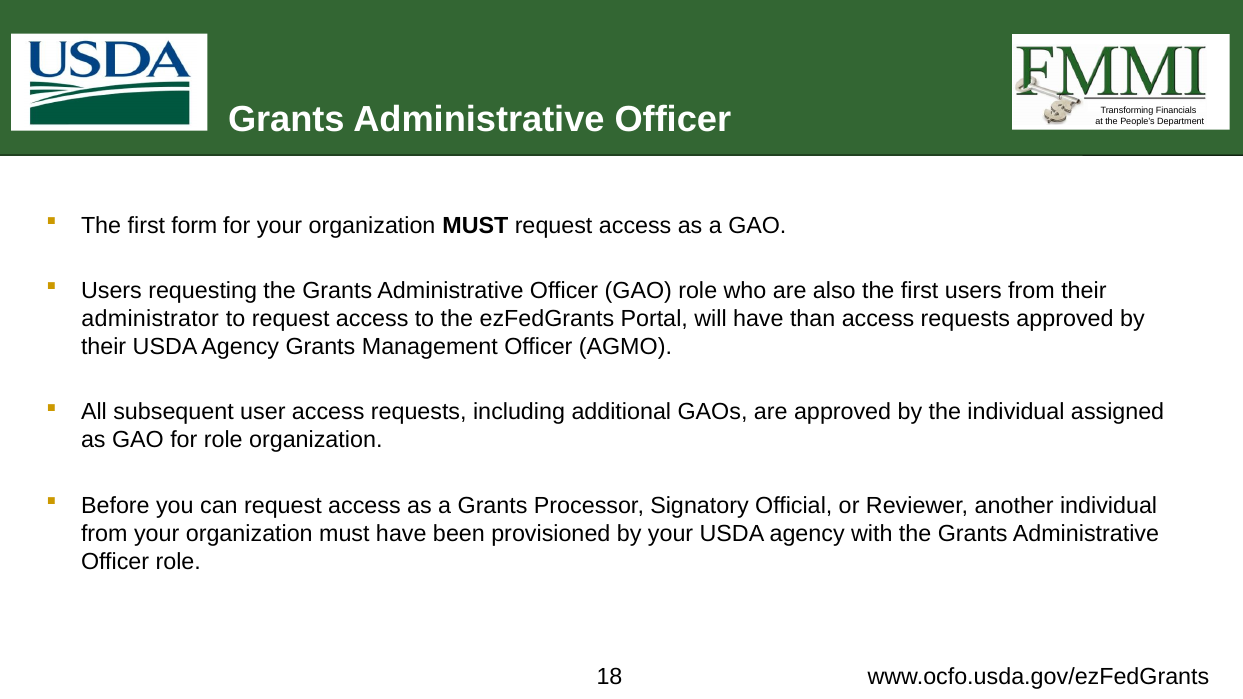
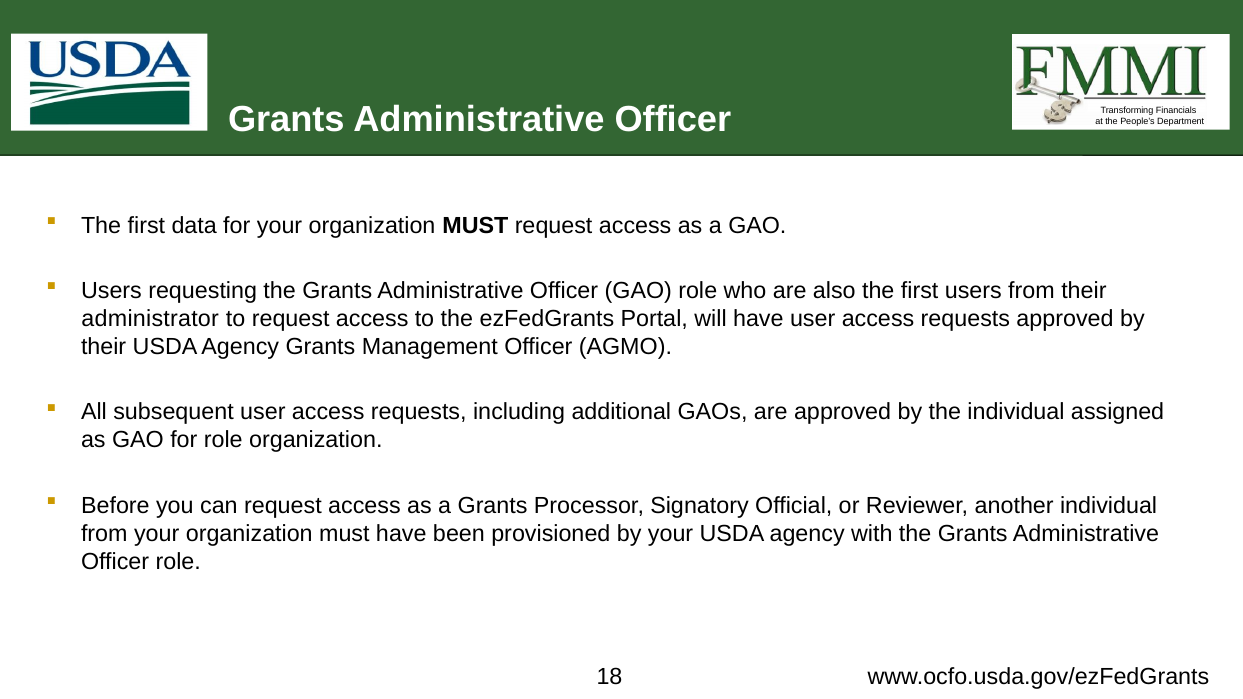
form: form -> data (194, 226)
have than: than -> user (813, 319)
